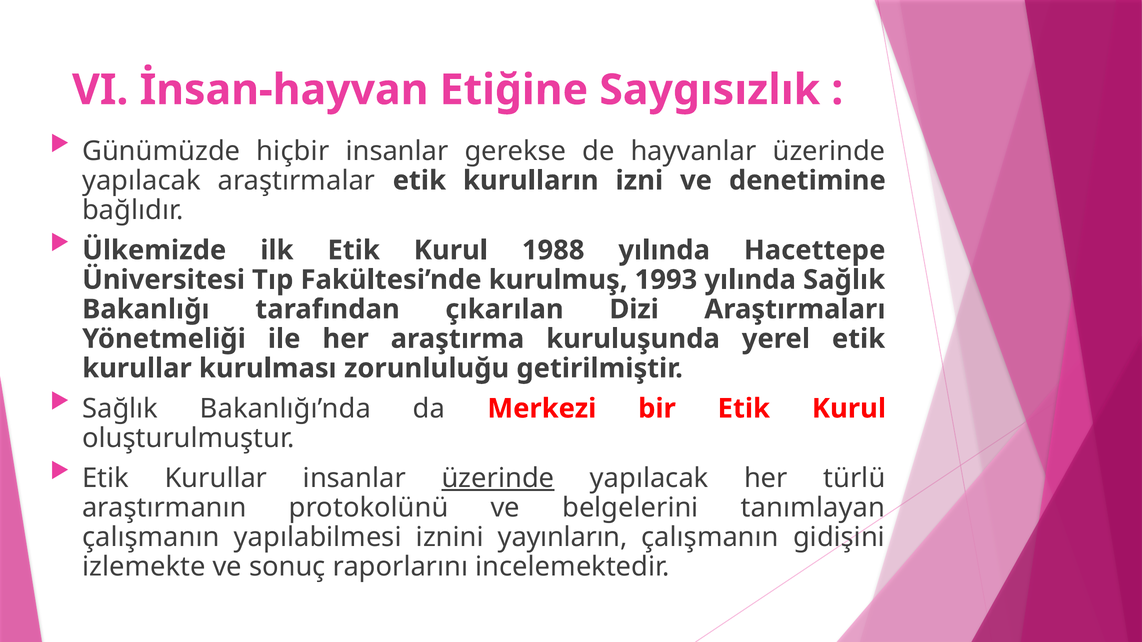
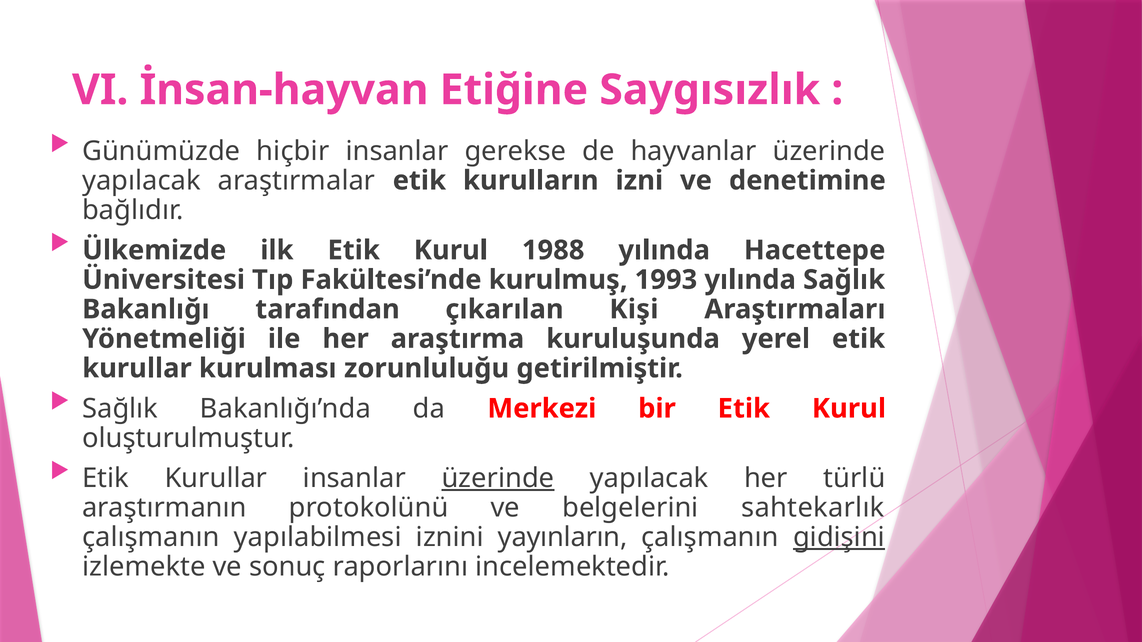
Dizi: Dizi -> Kişi (634, 309)
tanımlayan: tanımlayan -> sahtekarlık (813, 508)
gidişini underline: none -> present (839, 538)
